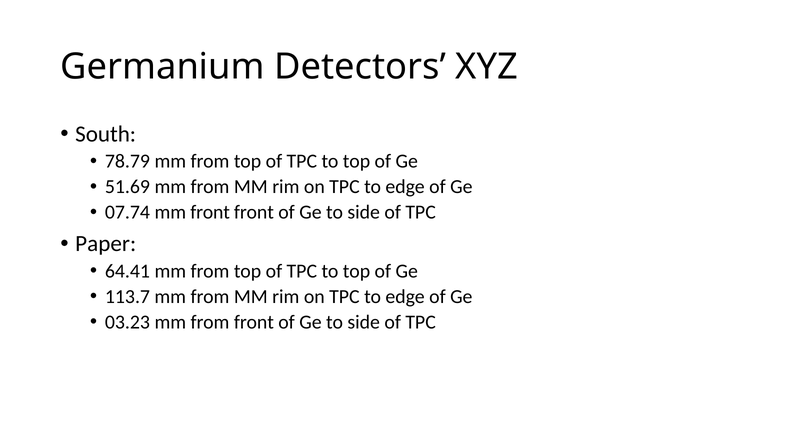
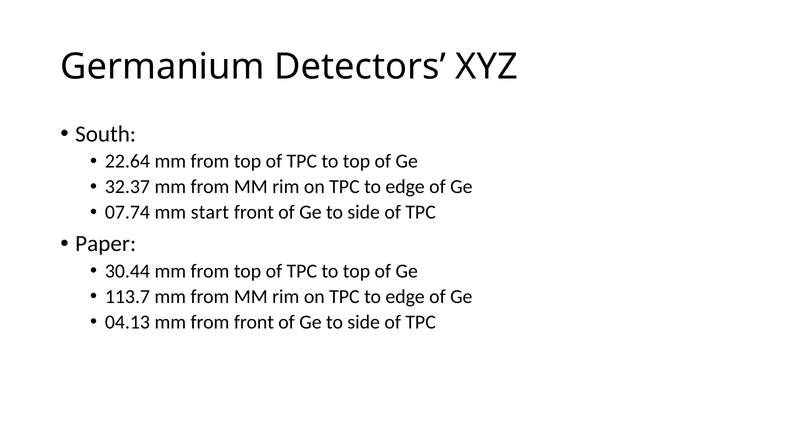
78.79: 78.79 -> 22.64 (127, 161)
51.69: 51.69 -> 32.37 (127, 187)
mm front: front -> start (210, 212)
64.41: 64.41 -> 30.44 (127, 271)
03.23: 03.23 -> 04.13 (127, 322)
